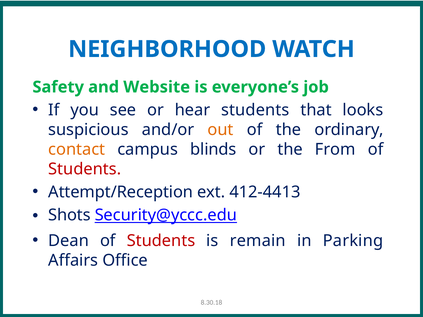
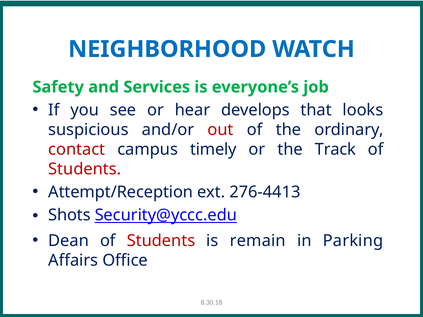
Website: Website -> Services (157, 87)
hear students: students -> develops (255, 110)
out colour: orange -> red (221, 130)
contact colour: orange -> red (77, 150)
blinds: blinds -> timely (213, 150)
From: From -> Track (335, 150)
412-4413: 412-4413 -> 276-4413 (265, 192)
